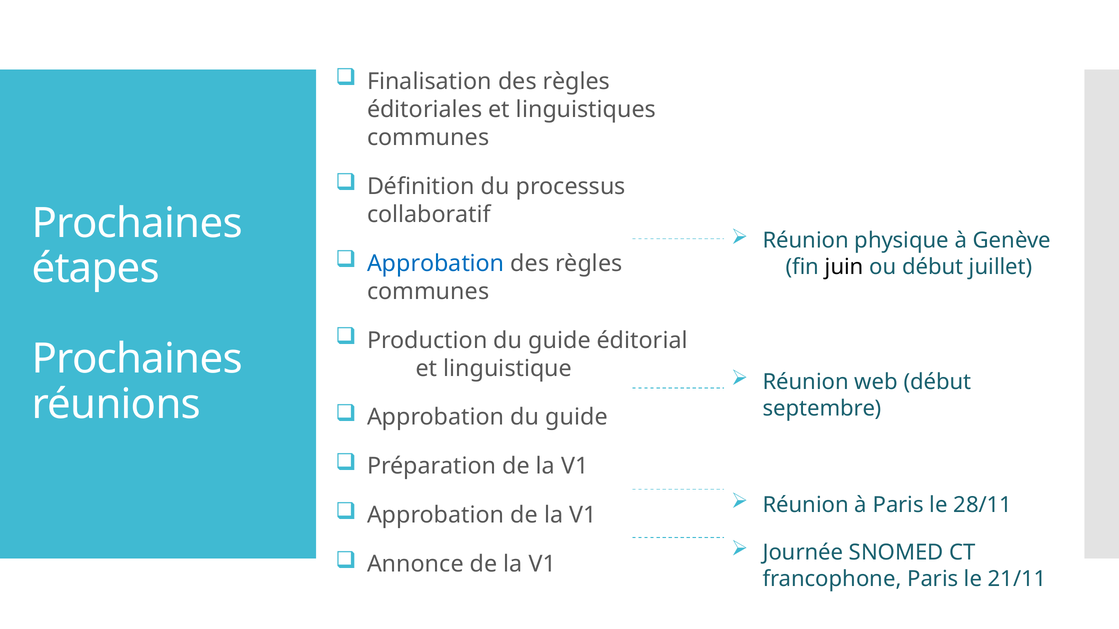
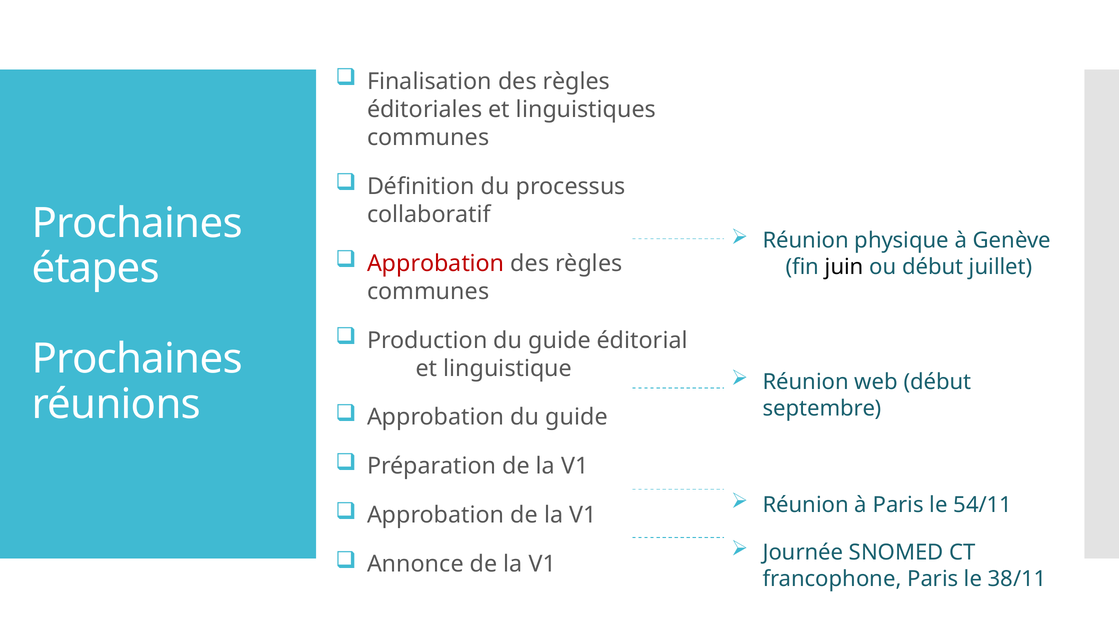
Approbation colour: blue -> red (436, 264)
28/11: 28/11 -> 54/11 (983, 505)
21/11: 21/11 -> 38/11 (1017, 579)
